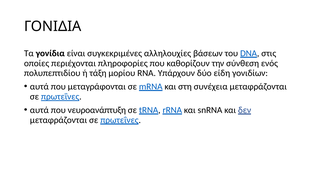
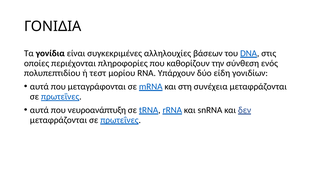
τάξη: τάξη -> τεστ (98, 73)
